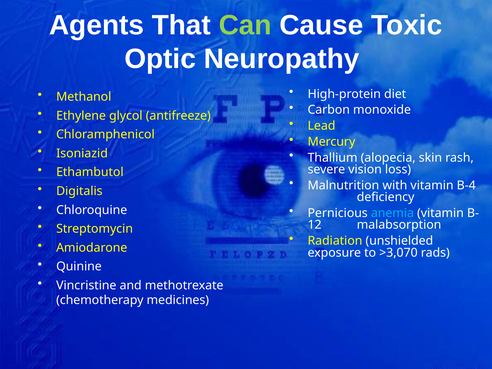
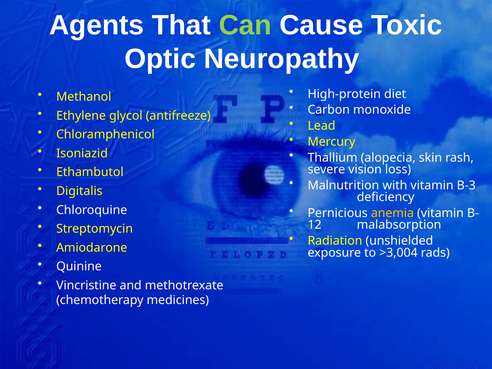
B-4: B-4 -> B-3 (466, 185)
anemia colour: light blue -> yellow (392, 213)
>3,070: >3,070 -> >3,004 (398, 253)
